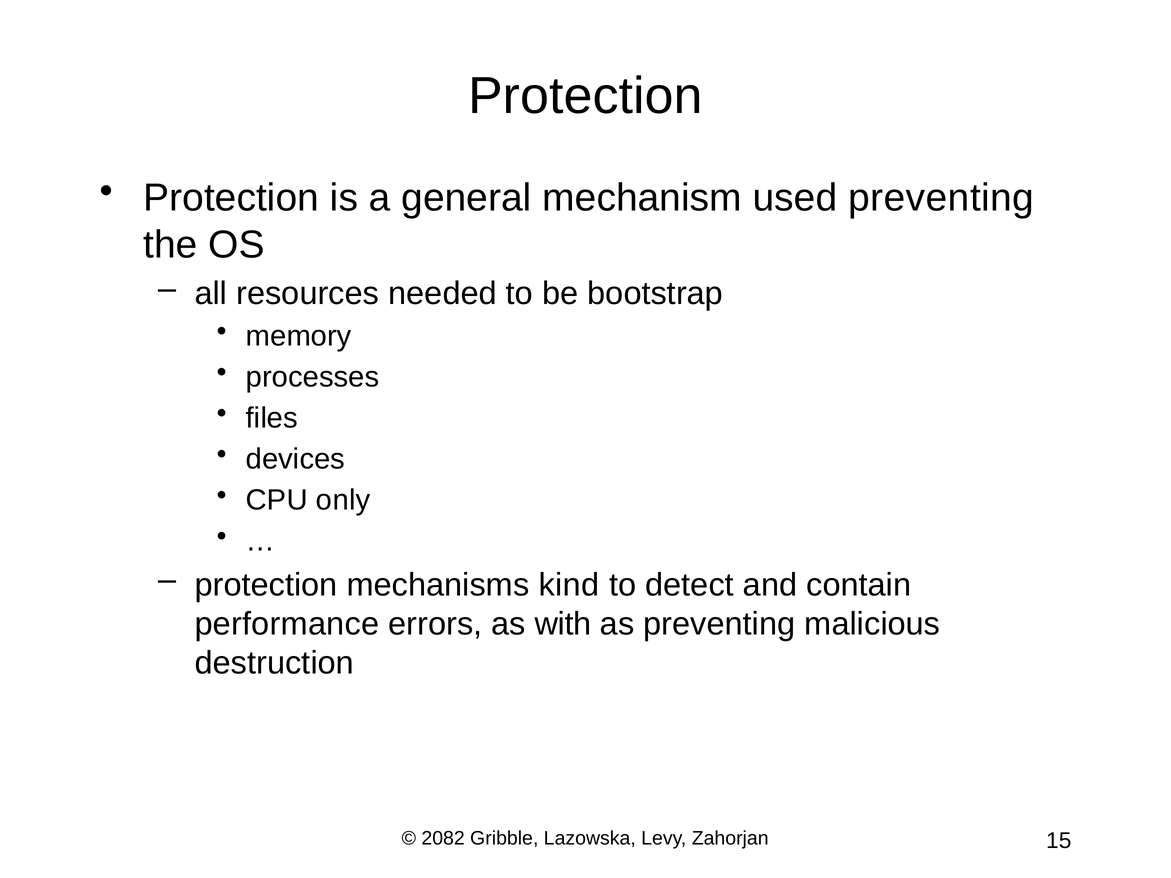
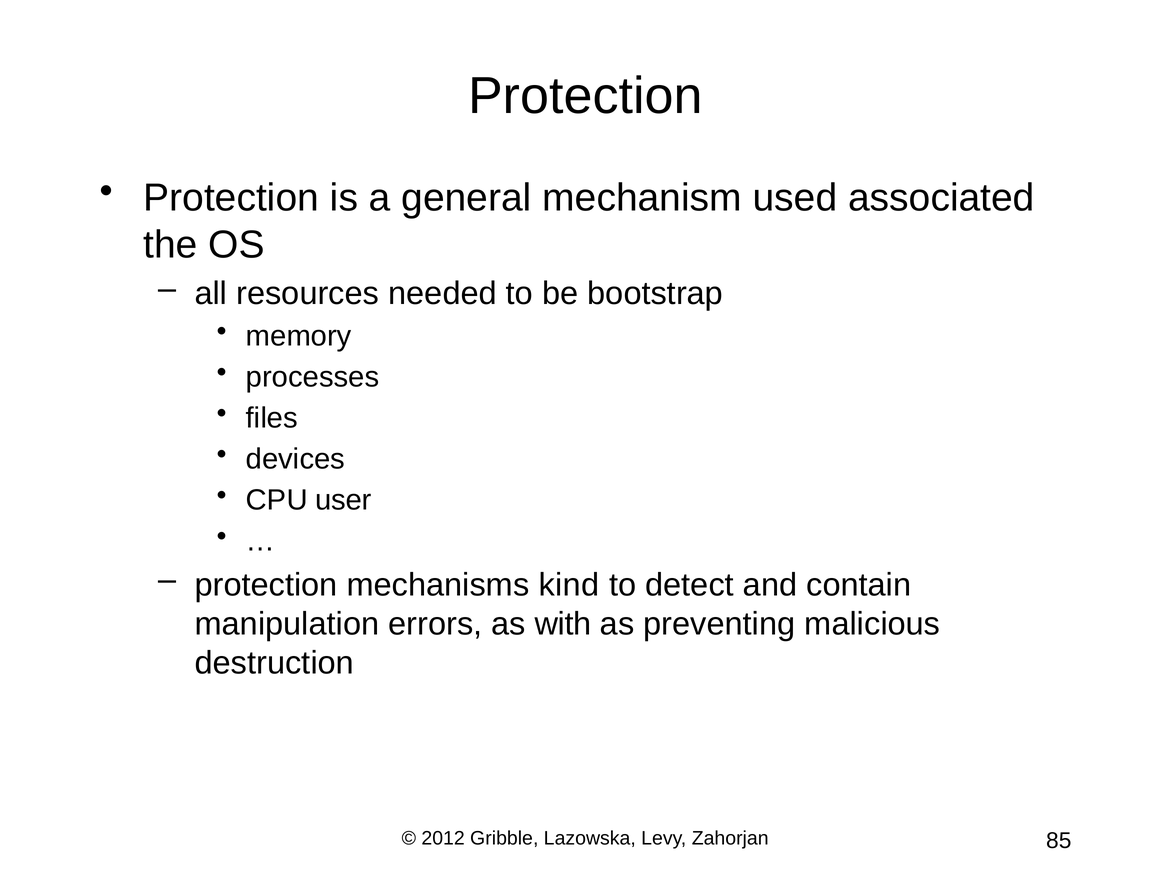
used preventing: preventing -> associated (941, 198)
only: only -> user (344, 500)
performance: performance -> manipulation (287, 624)
2082: 2082 -> 2012 (443, 839)
15: 15 -> 85 (1059, 841)
